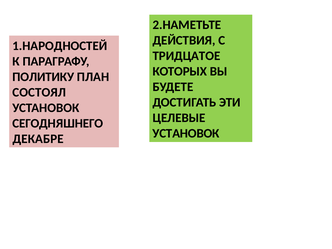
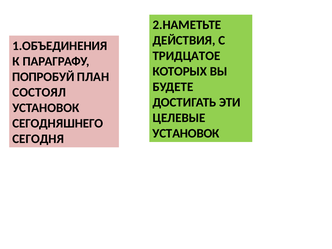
1.НАРОДНОСТЕЙ: 1.НАРОДНОСТЕЙ -> 1.ОБЪЕДИНЕНИЯ (60, 46)
ПОЛИТИКУ: ПОЛИТИКУ -> ПОПРОБУЙ (43, 77)
ДЕКАБРЕ: ДЕКАБРЕ -> СЕГОДНЯ (38, 139)
